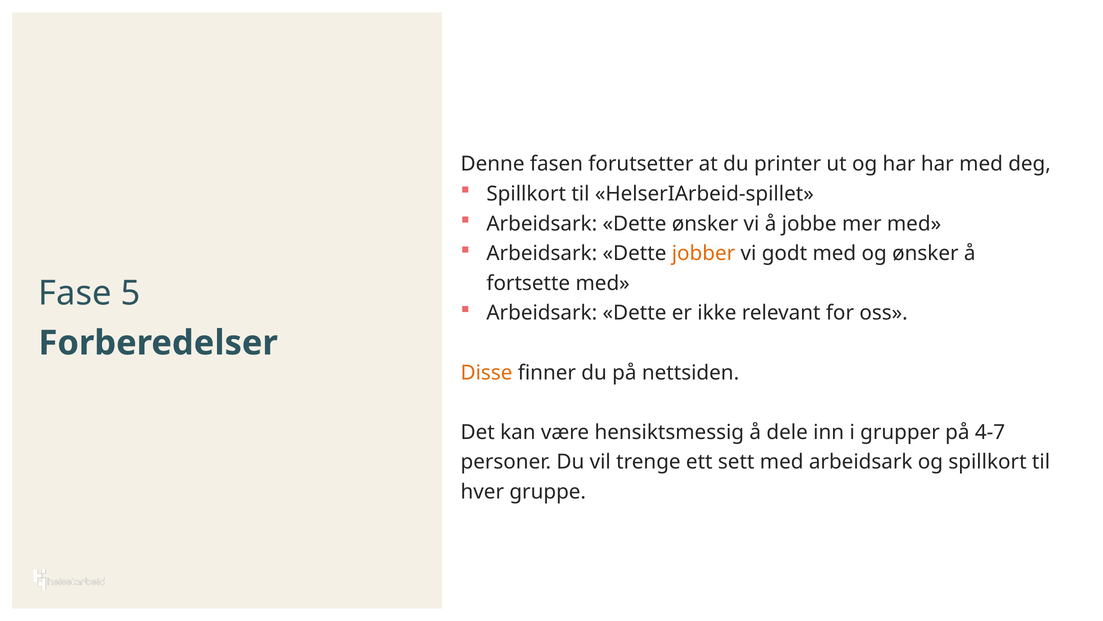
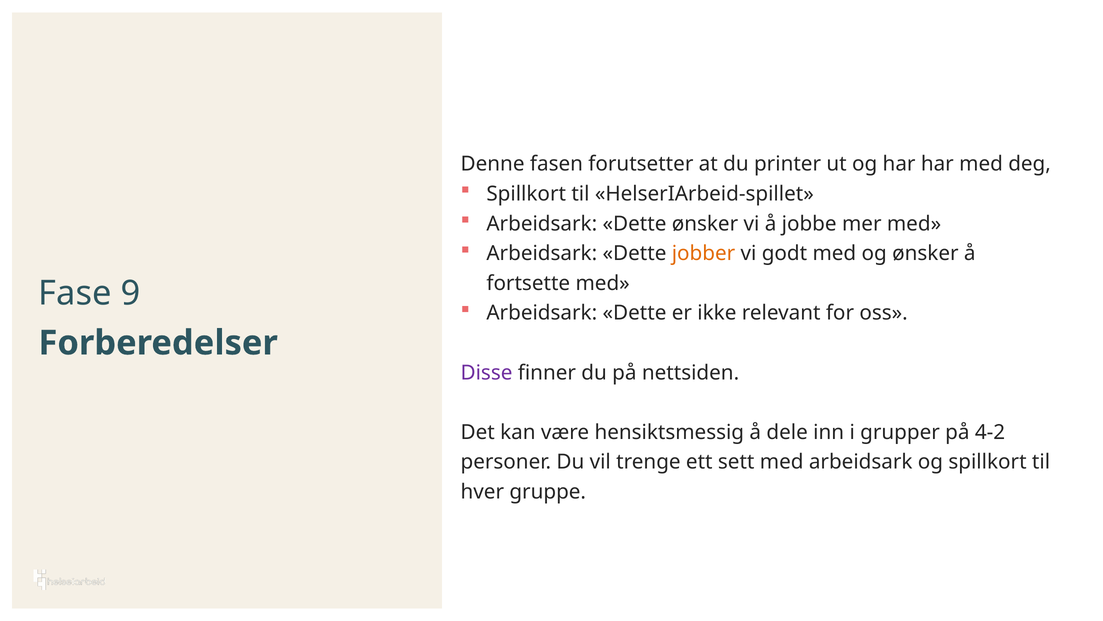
5: 5 -> 9 (130, 293)
Disse colour: orange -> purple (487, 372)
4-7: 4-7 -> 4-2 (990, 432)
